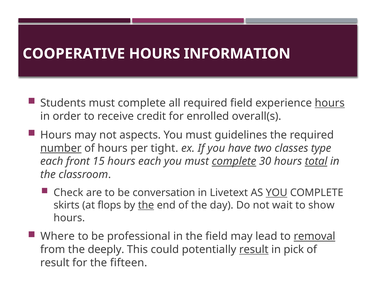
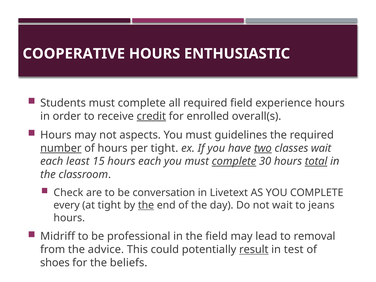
INFORMATION: INFORMATION -> ENTHUSIASTIC (237, 54)
hours underline: present -> none (330, 103)
credit underline: none -> present (151, 116)
two underline: none -> present (263, 148)
classes type: type -> wait (321, 148)
front: front -> least (78, 161)
YOU underline: present -> none (277, 193)
skirts: skirts -> every (67, 205)
at flops: flops -> tight (109, 205)
show: show -> jeans (321, 205)
Where: Where -> Midriff (58, 236)
removal underline: present -> none (314, 236)
deeply: deeply -> advice (106, 250)
pick: pick -> test (294, 250)
result: result -> shoes (55, 263)
fifteen: fifteen -> beliefs (129, 263)
